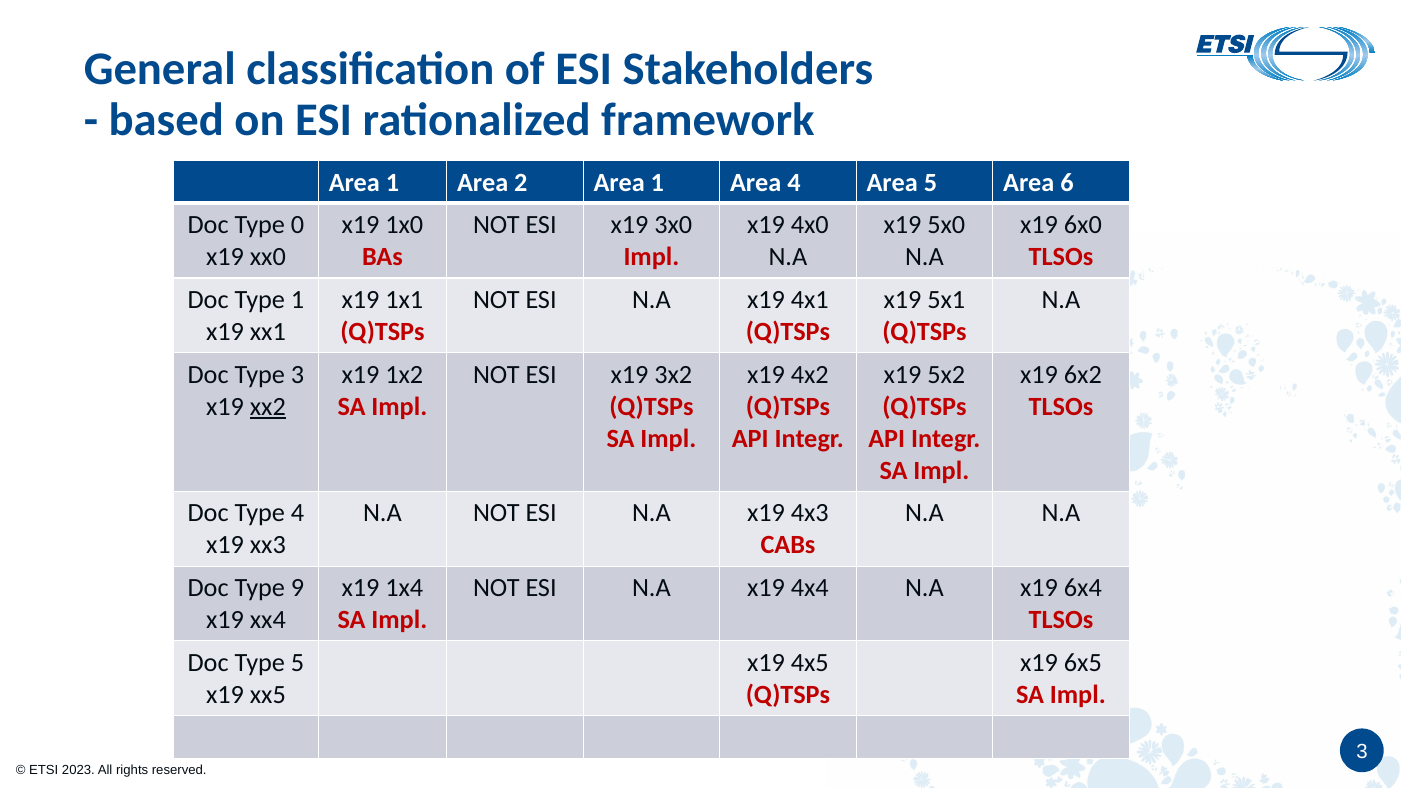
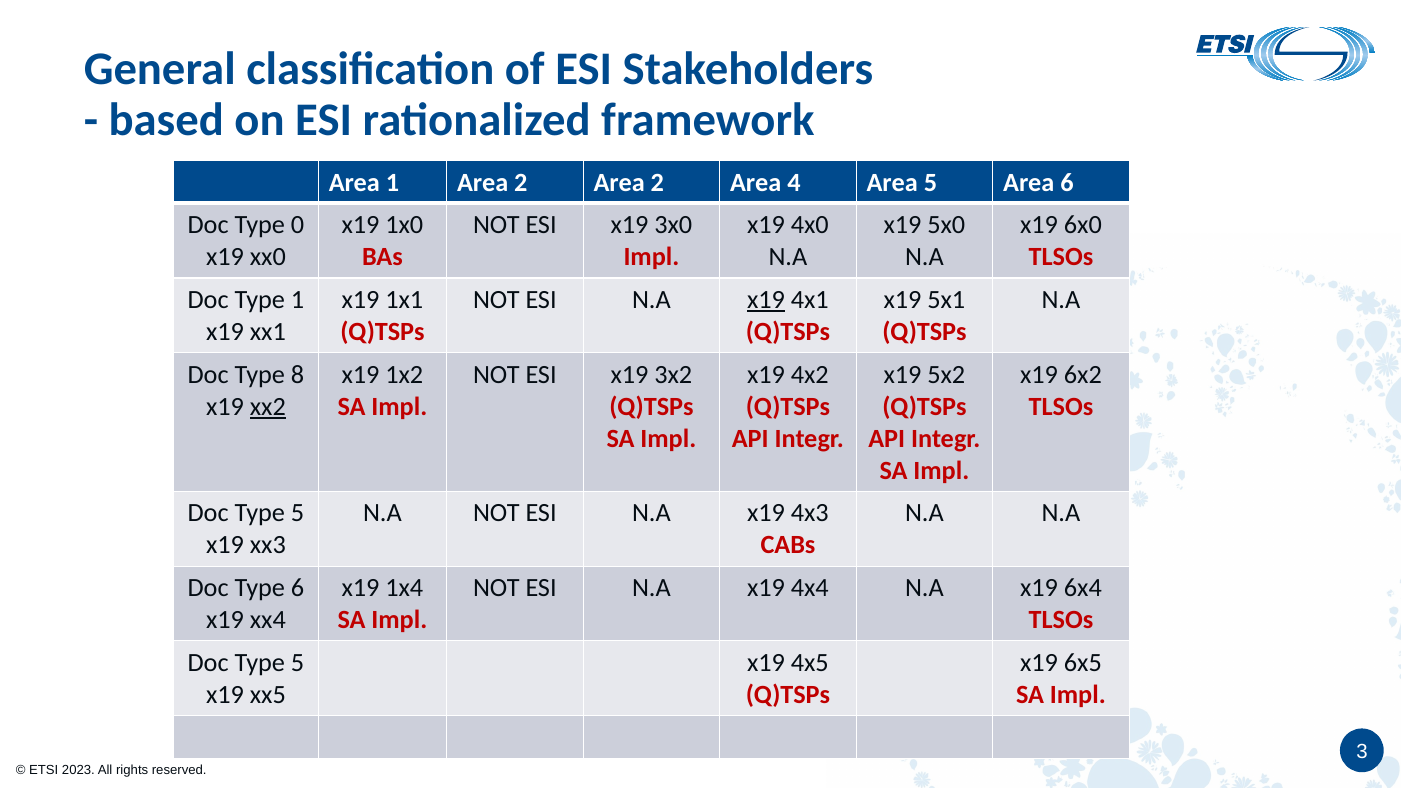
2 Area 1: 1 -> 2 (657, 182)
x19 underline: none -> present (766, 300)
Type 3: 3 -> 8 (298, 374)
4: 4 -> 5 (298, 513)
Type 9: 9 -> 6 (298, 588)
